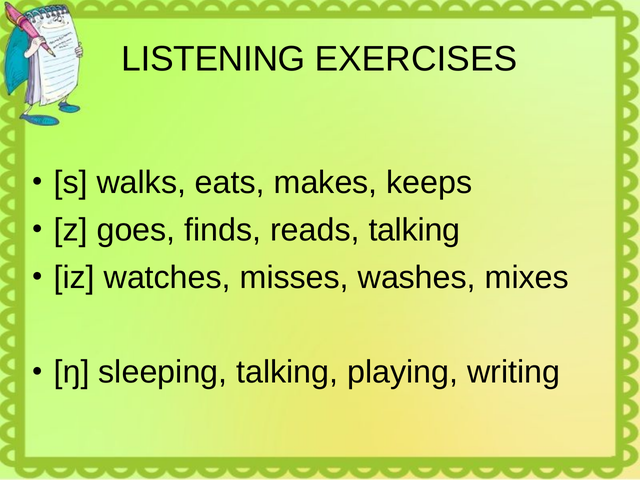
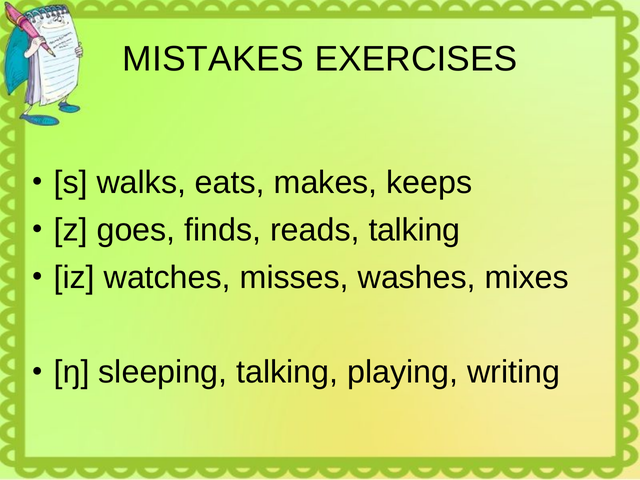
LISTENING: LISTENING -> MISTAKES (213, 59)
